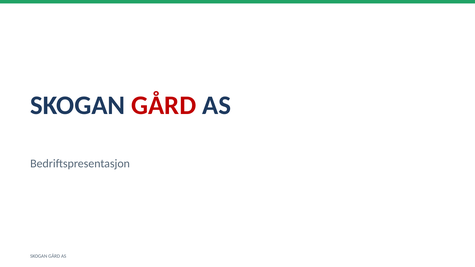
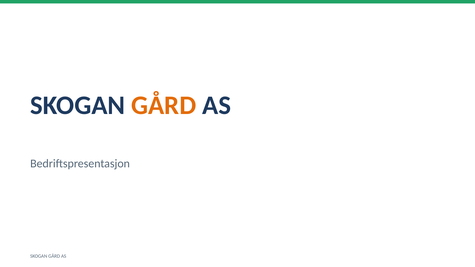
GÅRD colour: red -> orange (164, 105)
